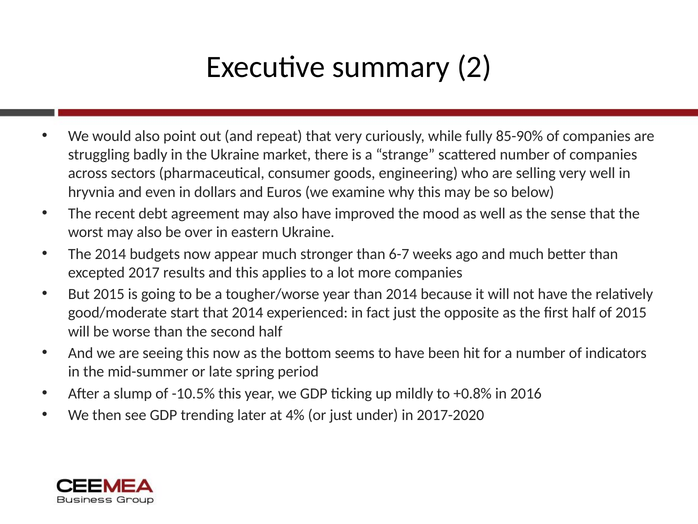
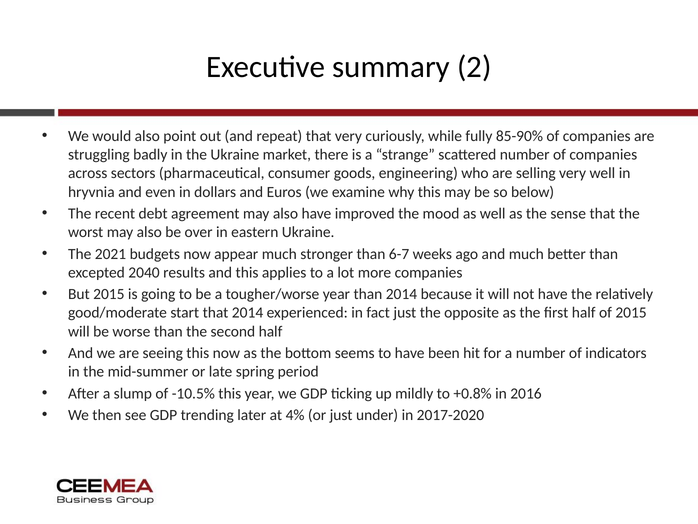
The 2014: 2014 -> 2021 (110, 254)
2017: 2017 -> 2040 (144, 272)
